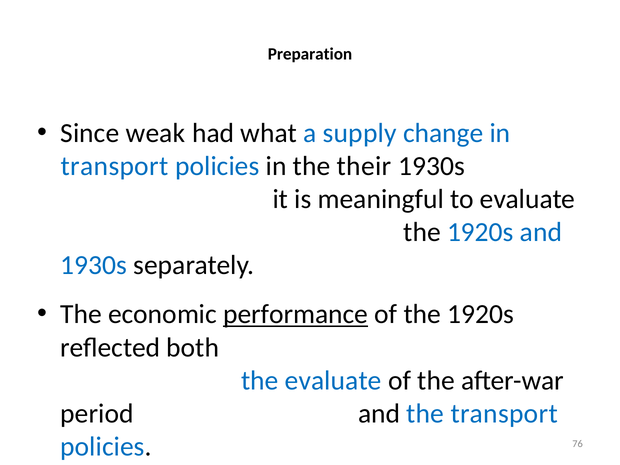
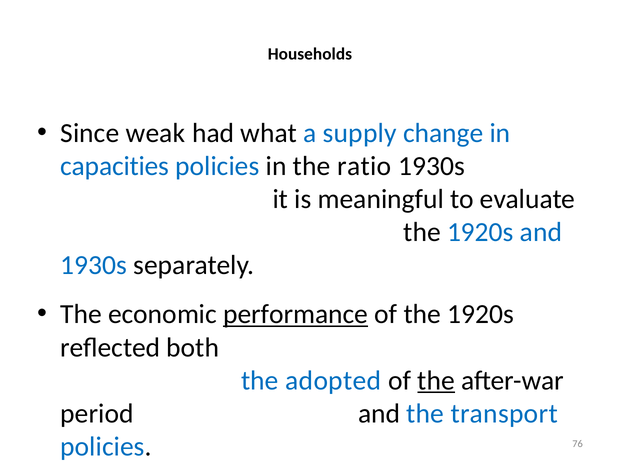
Preparation: Preparation -> Households (310, 54)
transport: transport -> capacities (115, 166)
their: their -> ratio (364, 166)
the evaluate: evaluate -> adopted (333, 381)
the underline: none -> present (436, 381)
